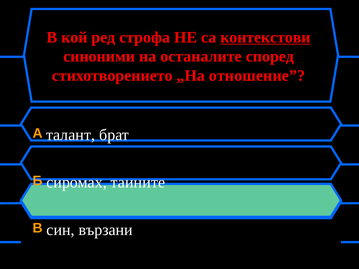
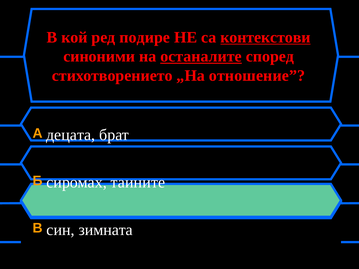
строфа: строфа -> подире (145, 37)
останалите underline: none -> present (201, 56)
талант: талант -> децата (71, 135)
вързани: вързани -> зимната (106, 230)
